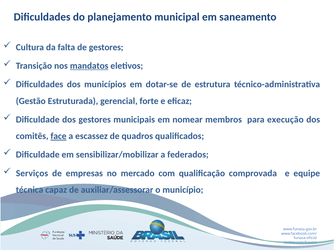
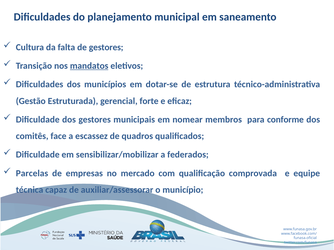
execução: execução -> conforme (285, 120)
face underline: present -> none (58, 136)
Serviços: Serviços -> Parcelas (32, 174)
